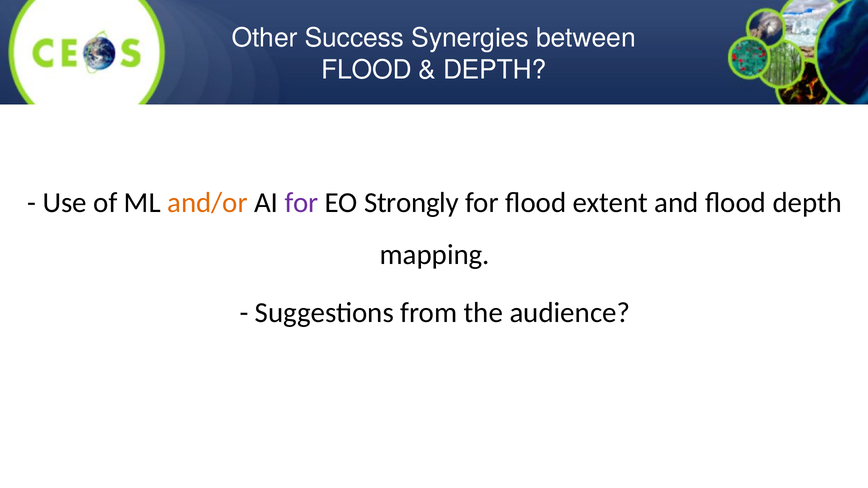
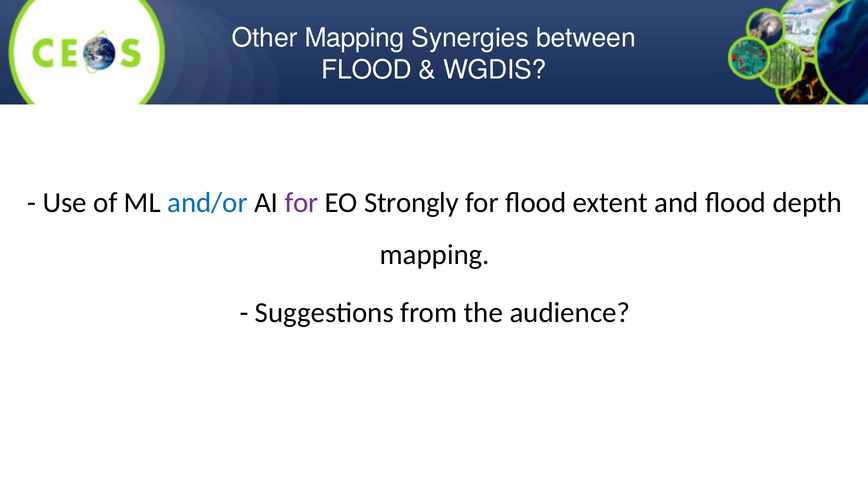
Other Success: Success -> Mapping (355, 38)
DEPTH: DEPTH -> WGDIS (495, 70)
and/or colour: orange -> blue (207, 203)
